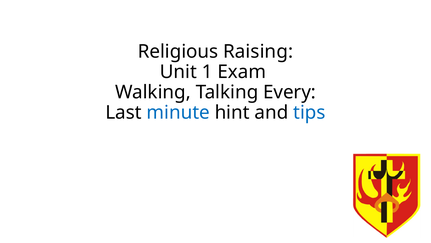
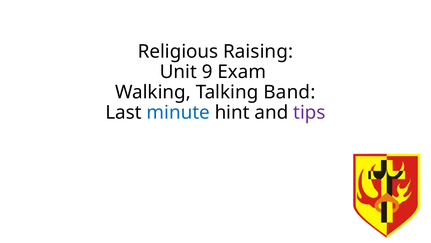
1: 1 -> 9 (207, 72)
Every: Every -> Band (289, 92)
tips colour: blue -> purple (309, 112)
